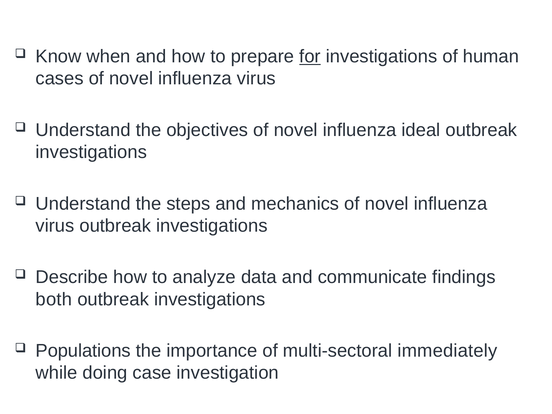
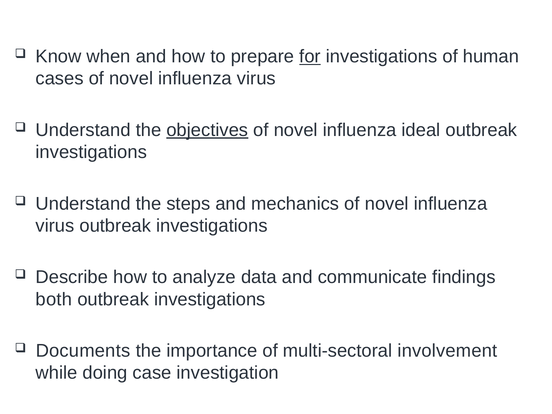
objectives underline: none -> present (207, 130)
Populations: Populations -> Documents (83, 351)
immediately: immediately -> involvement (447, 351)
